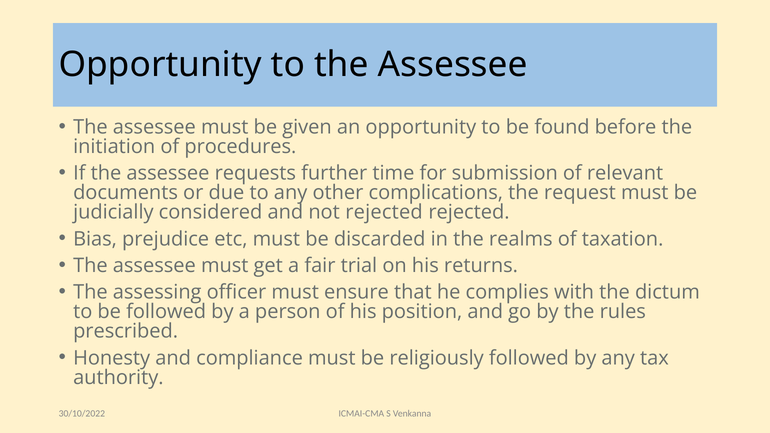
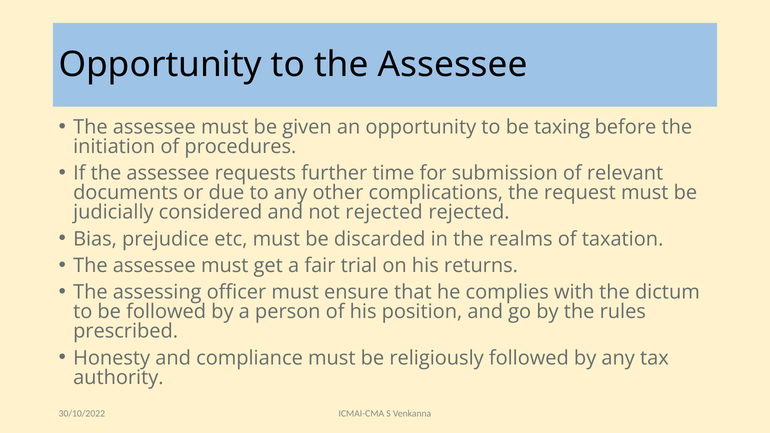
found: found -> taxing (562, 127)
